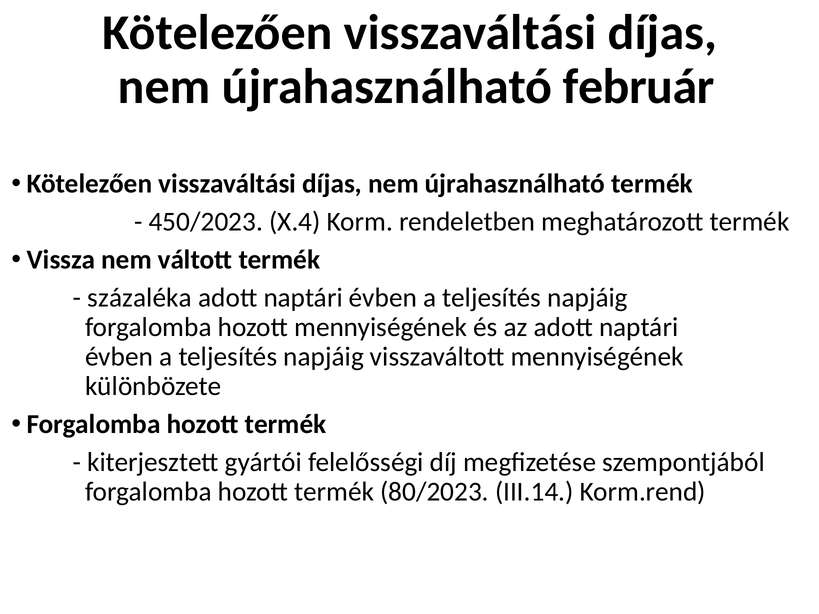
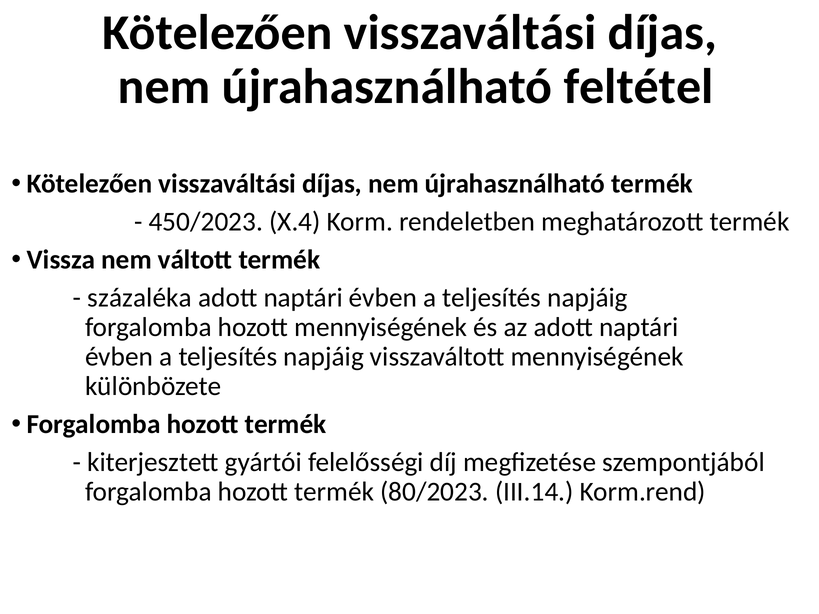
február: február -> feltétel (639, 87)
